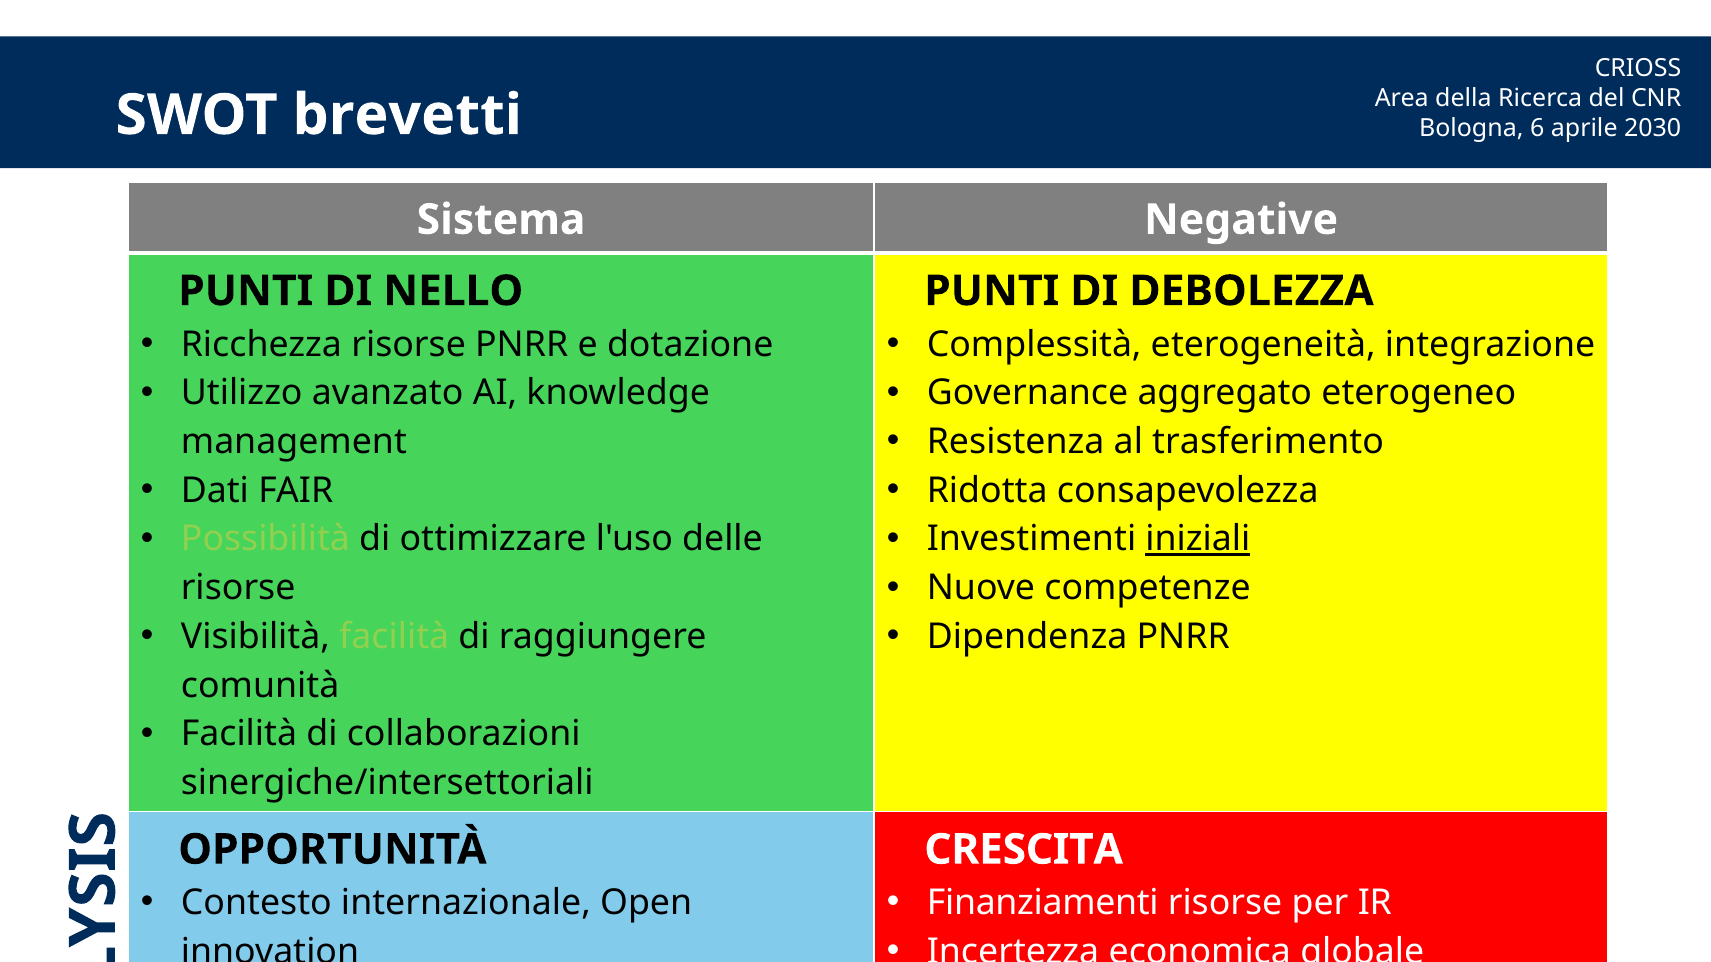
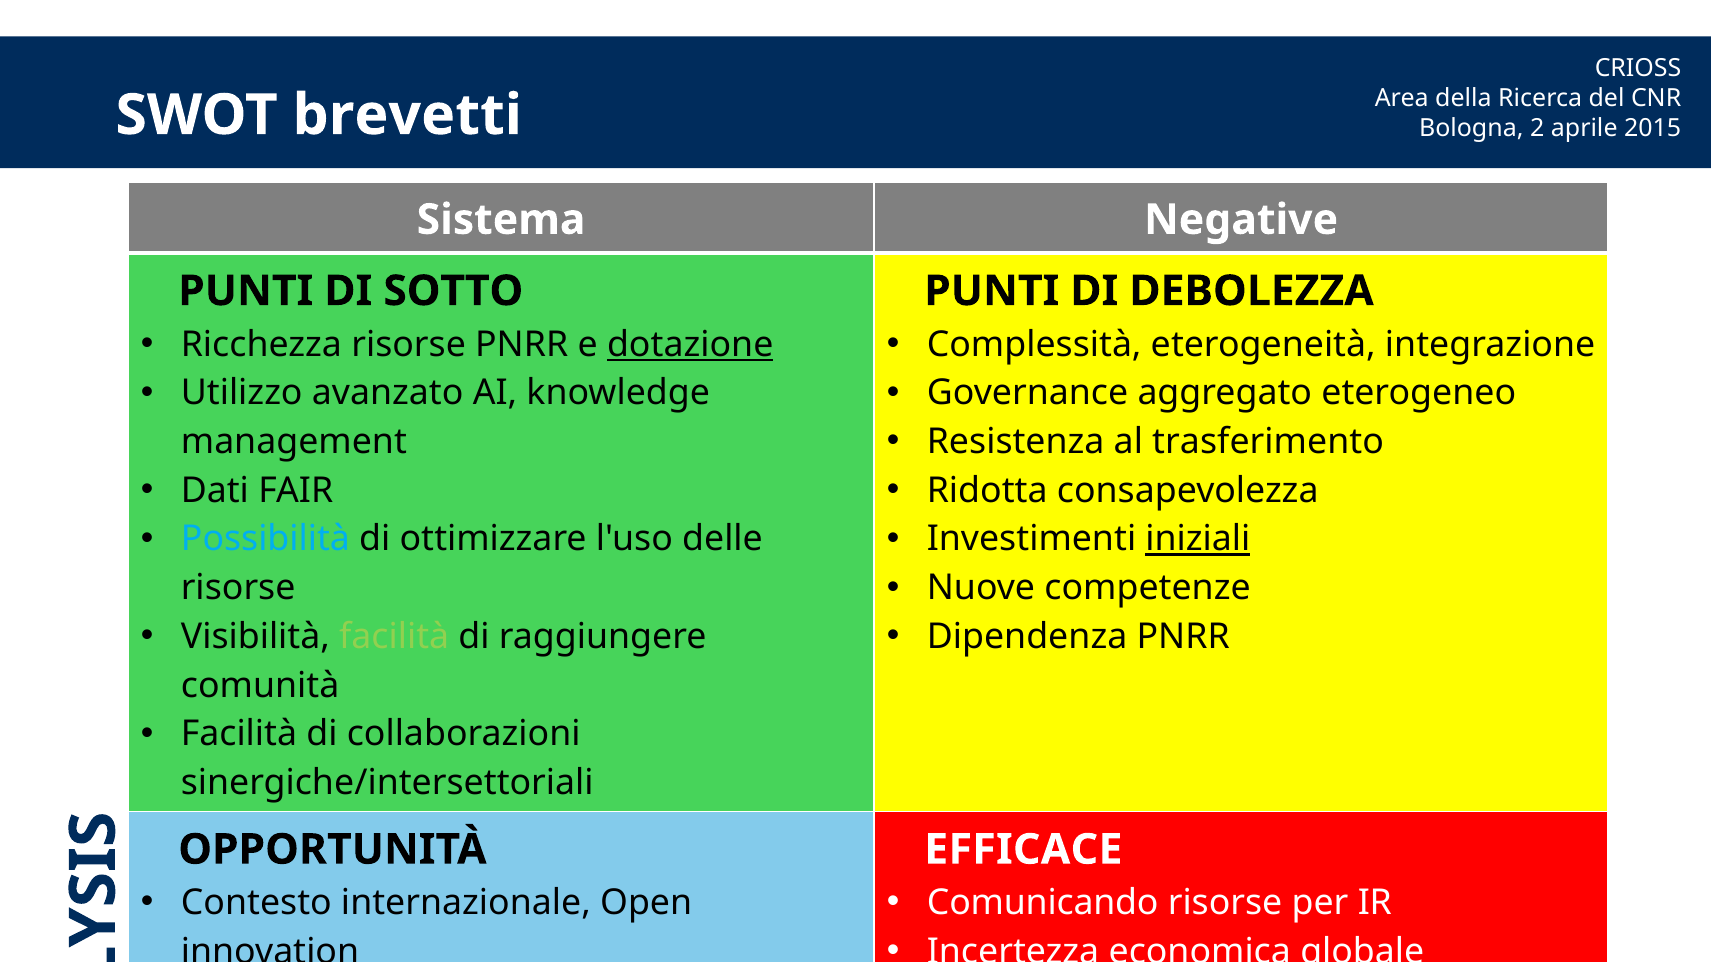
6: 6 -> 2 (1537, 129)
2030: 2030 -> 2015 (1653, 129)
NELLO: NELLO -> SOTTO (453, 291)
dotazione underline: none -> present (690, 344)
Possibilità colour: light green -> light blue (265, 539)
CRESCITA: CRESCITA -> EFFICACE (1023, 850)
Finanziamenti: Finanziamenti -> Comunicando (1043, 903)
